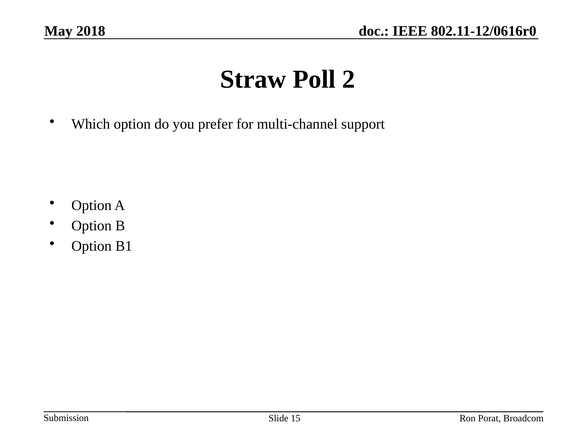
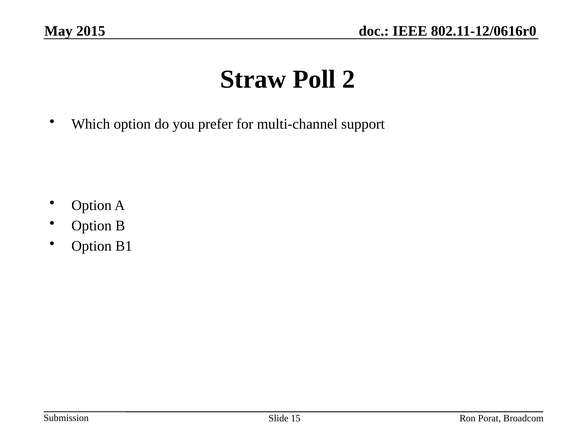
2018: 2018 -> 2015 (91, 31)
